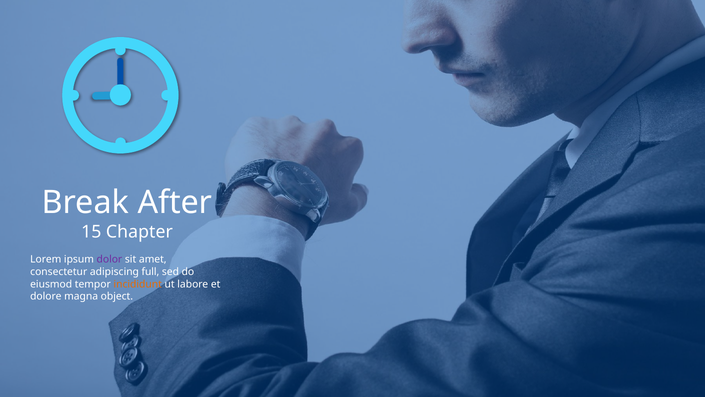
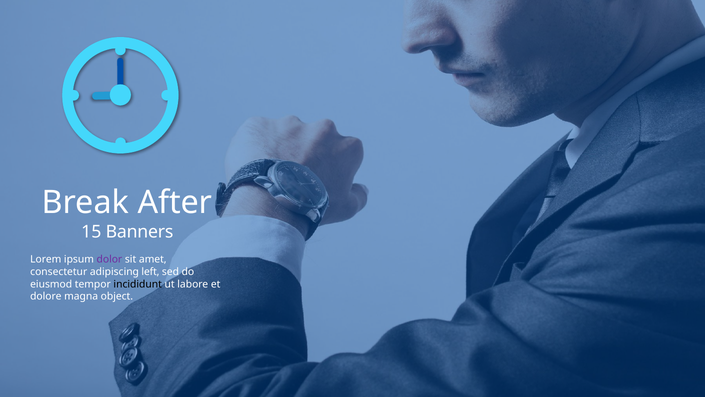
Chapter: Chapter -> Banners (140, 231)
full: full -> left (150, 272)
incididunt colour: orange -> black (138, 284)
